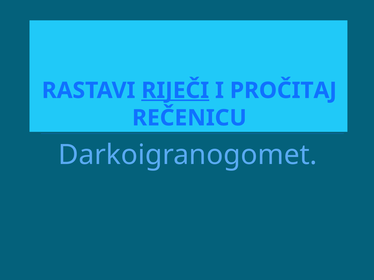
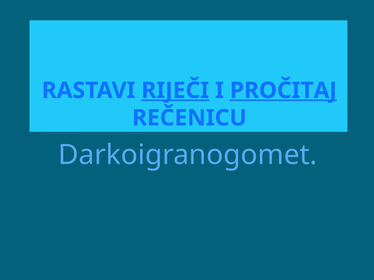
PROČITAJ underline: none -> present (283, 91)
